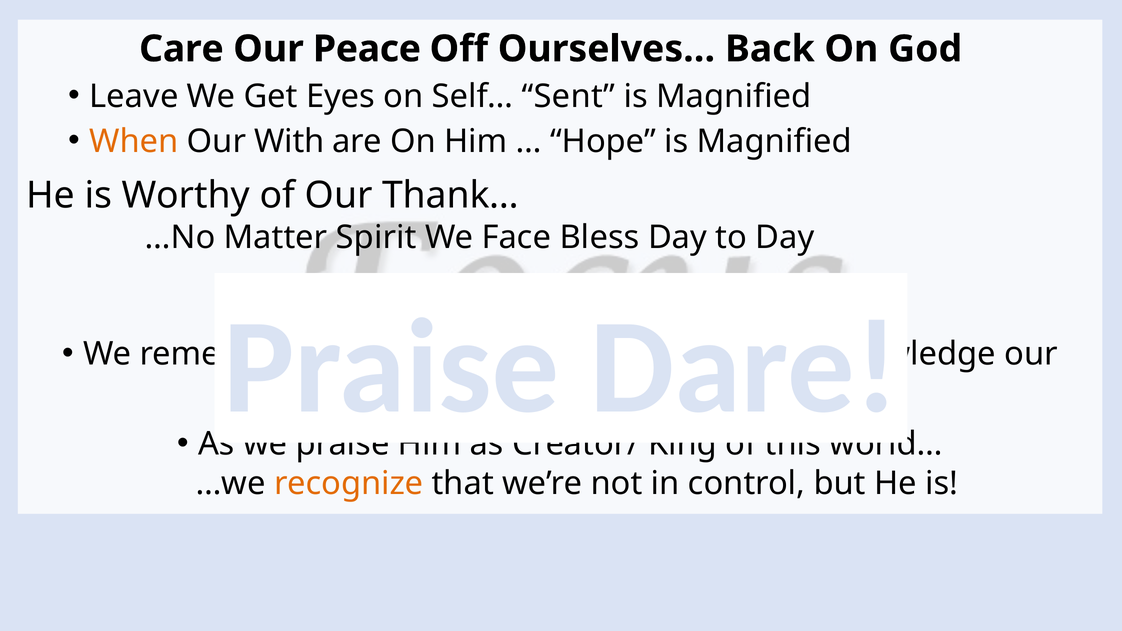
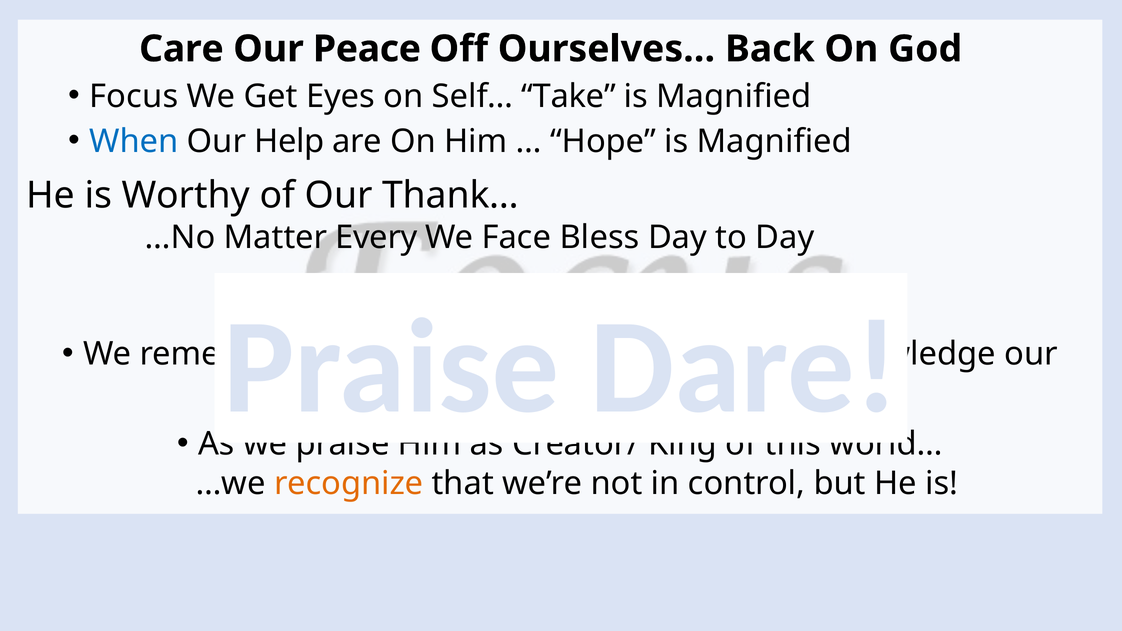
Leave: Leave -> Focus (134, 96)
Sent: Sent -> Take (569, 96)
When colour: orange -> blue (134, 141)
With: With -> Help (289, 141)
Spirit: Spirit -> Every (376, 237)
